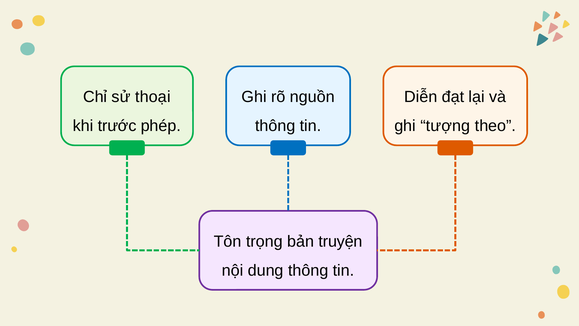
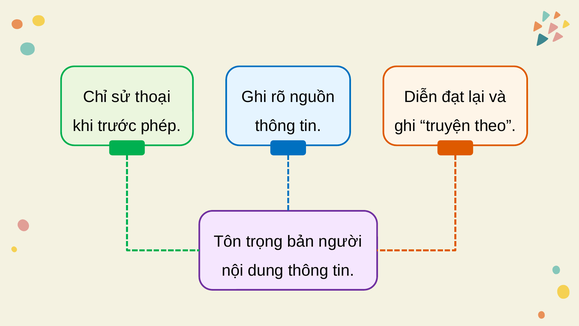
tượng: tượng -> truyện (445, 126)
truyện: truyện -> người (340, 241)
